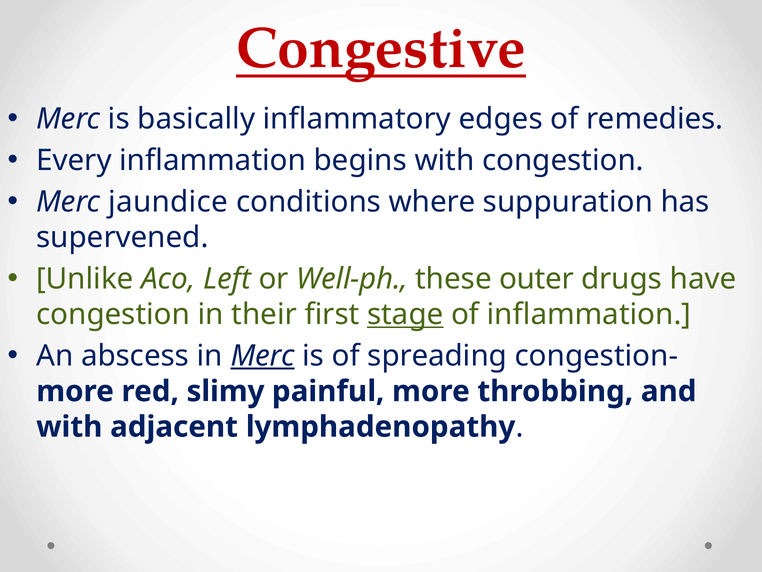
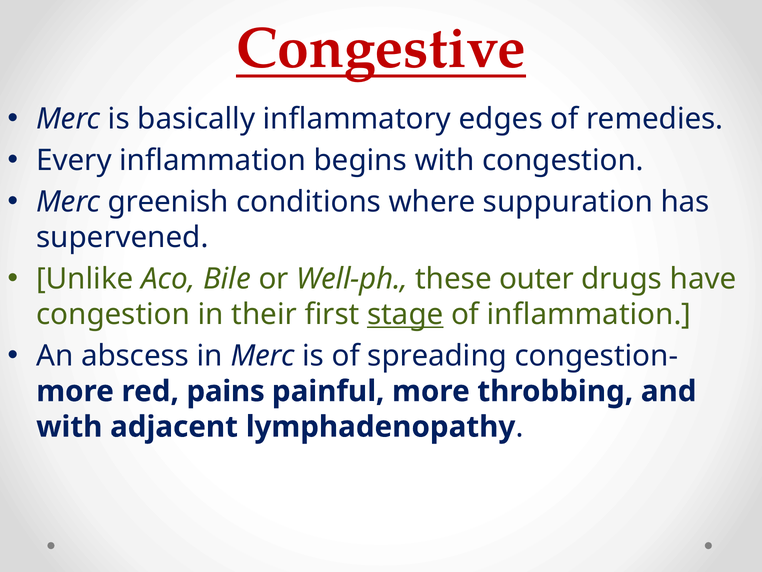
jaundice: jaundice -> greenish (168, 202)
Left: Left -> Bile (227, 279)
Merc underline: present -> none (263, 356)
slimy: slimy -> pains (226, 391)
